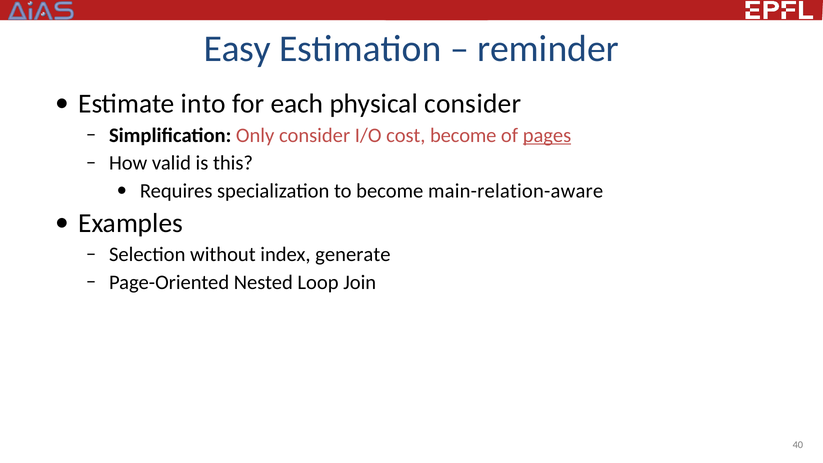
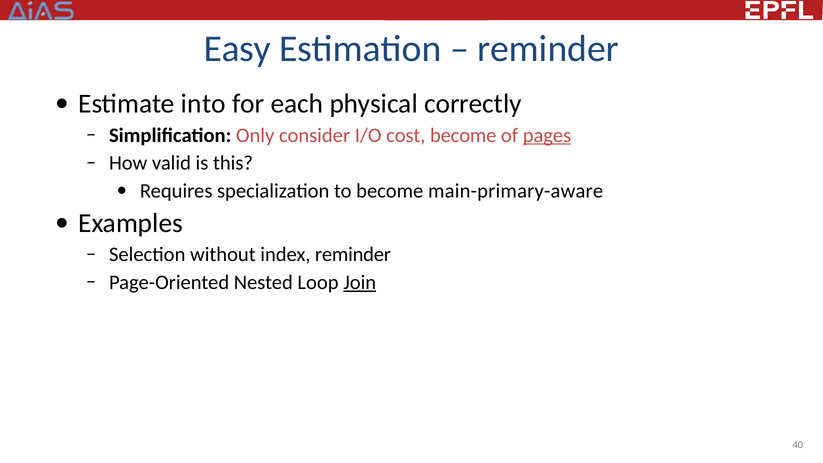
physical consider: consider -> correctly (473, 104)
main-relation-aware: main-relation-aware -> main-primary-aware (516, 191)
index generate: generate -> reminder (353, 255)
Join underline: none -> present (360, 282)
